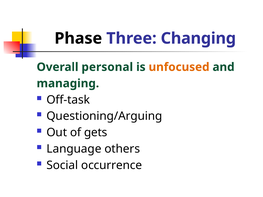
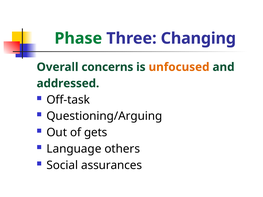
Phase colour: black -> green (78, 38)
personal: personal -> concerns (107, 67)
managing: managing -> addressed (68, 84)
occurrence: occurrence -> assurances (112, 165)
